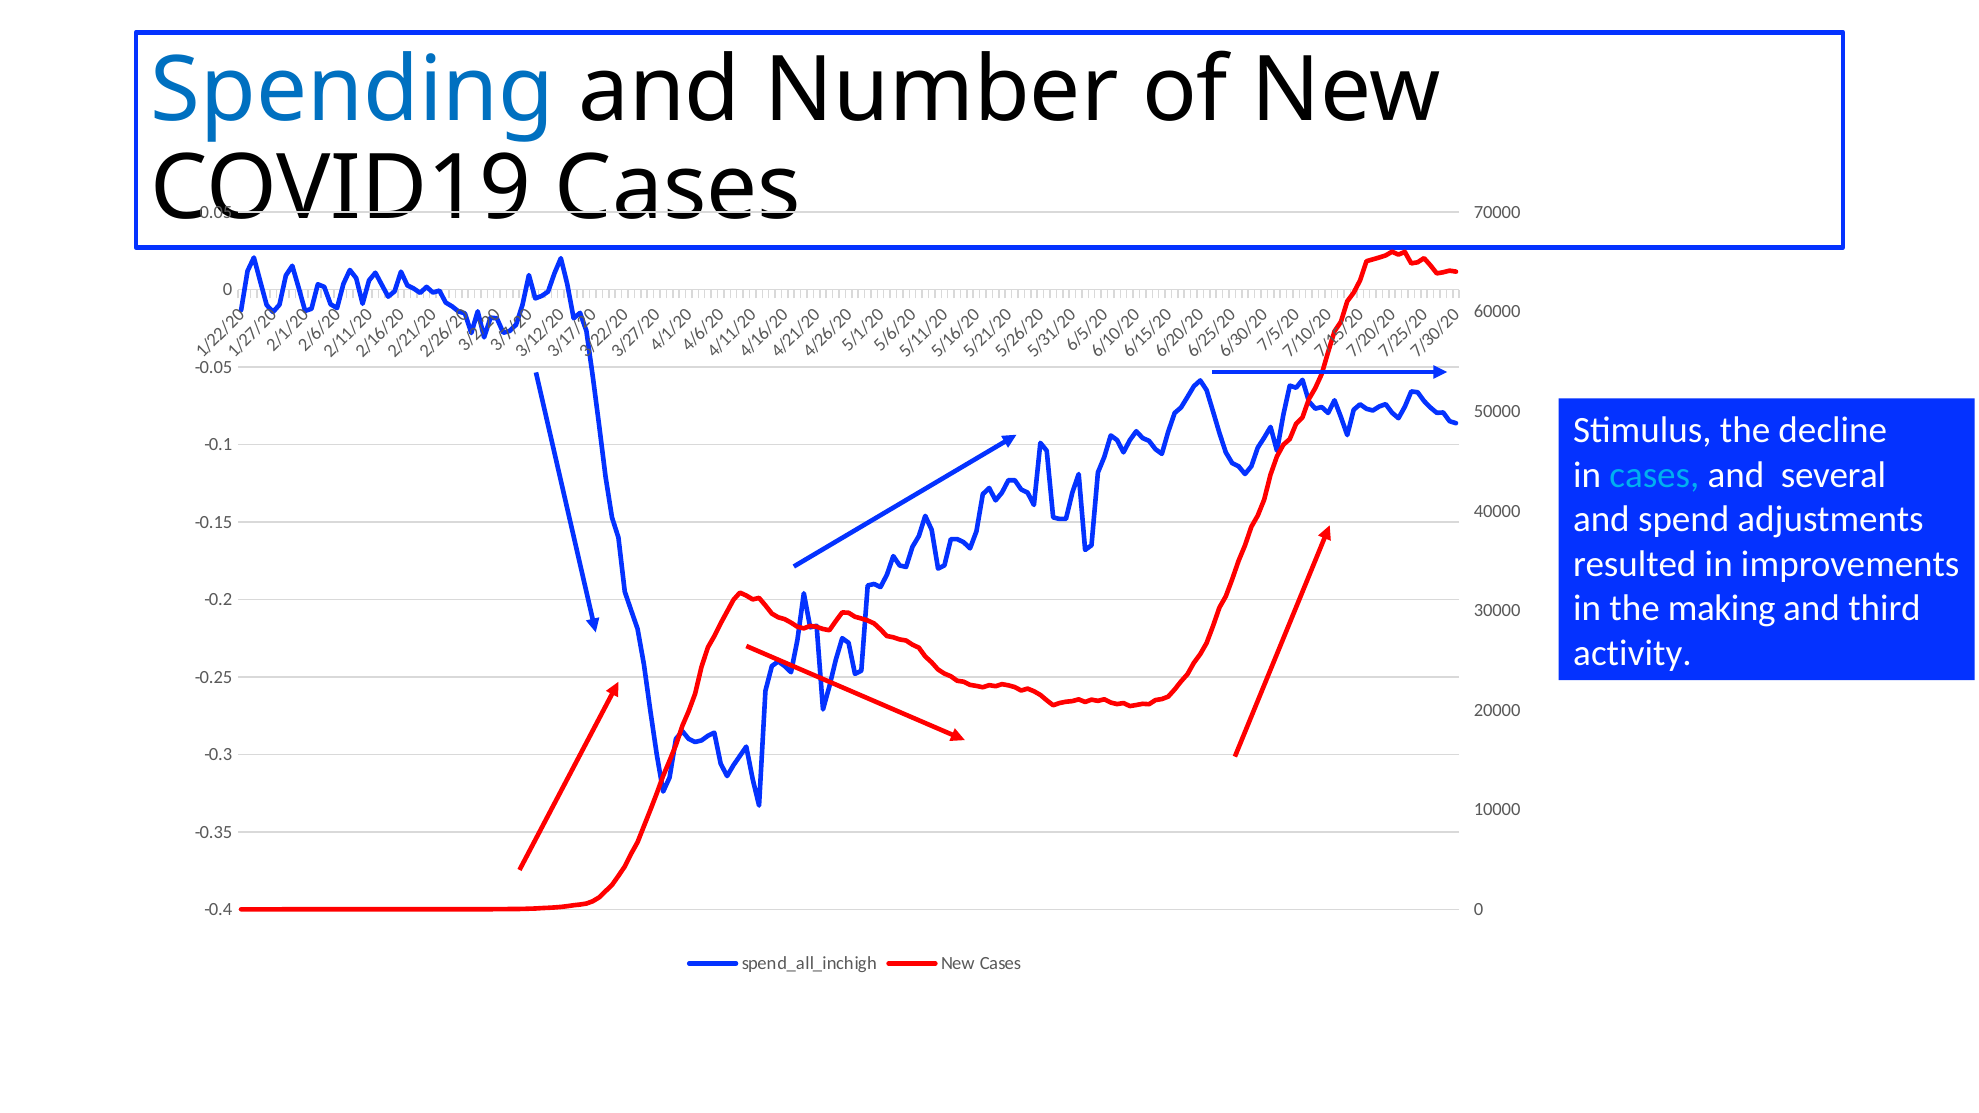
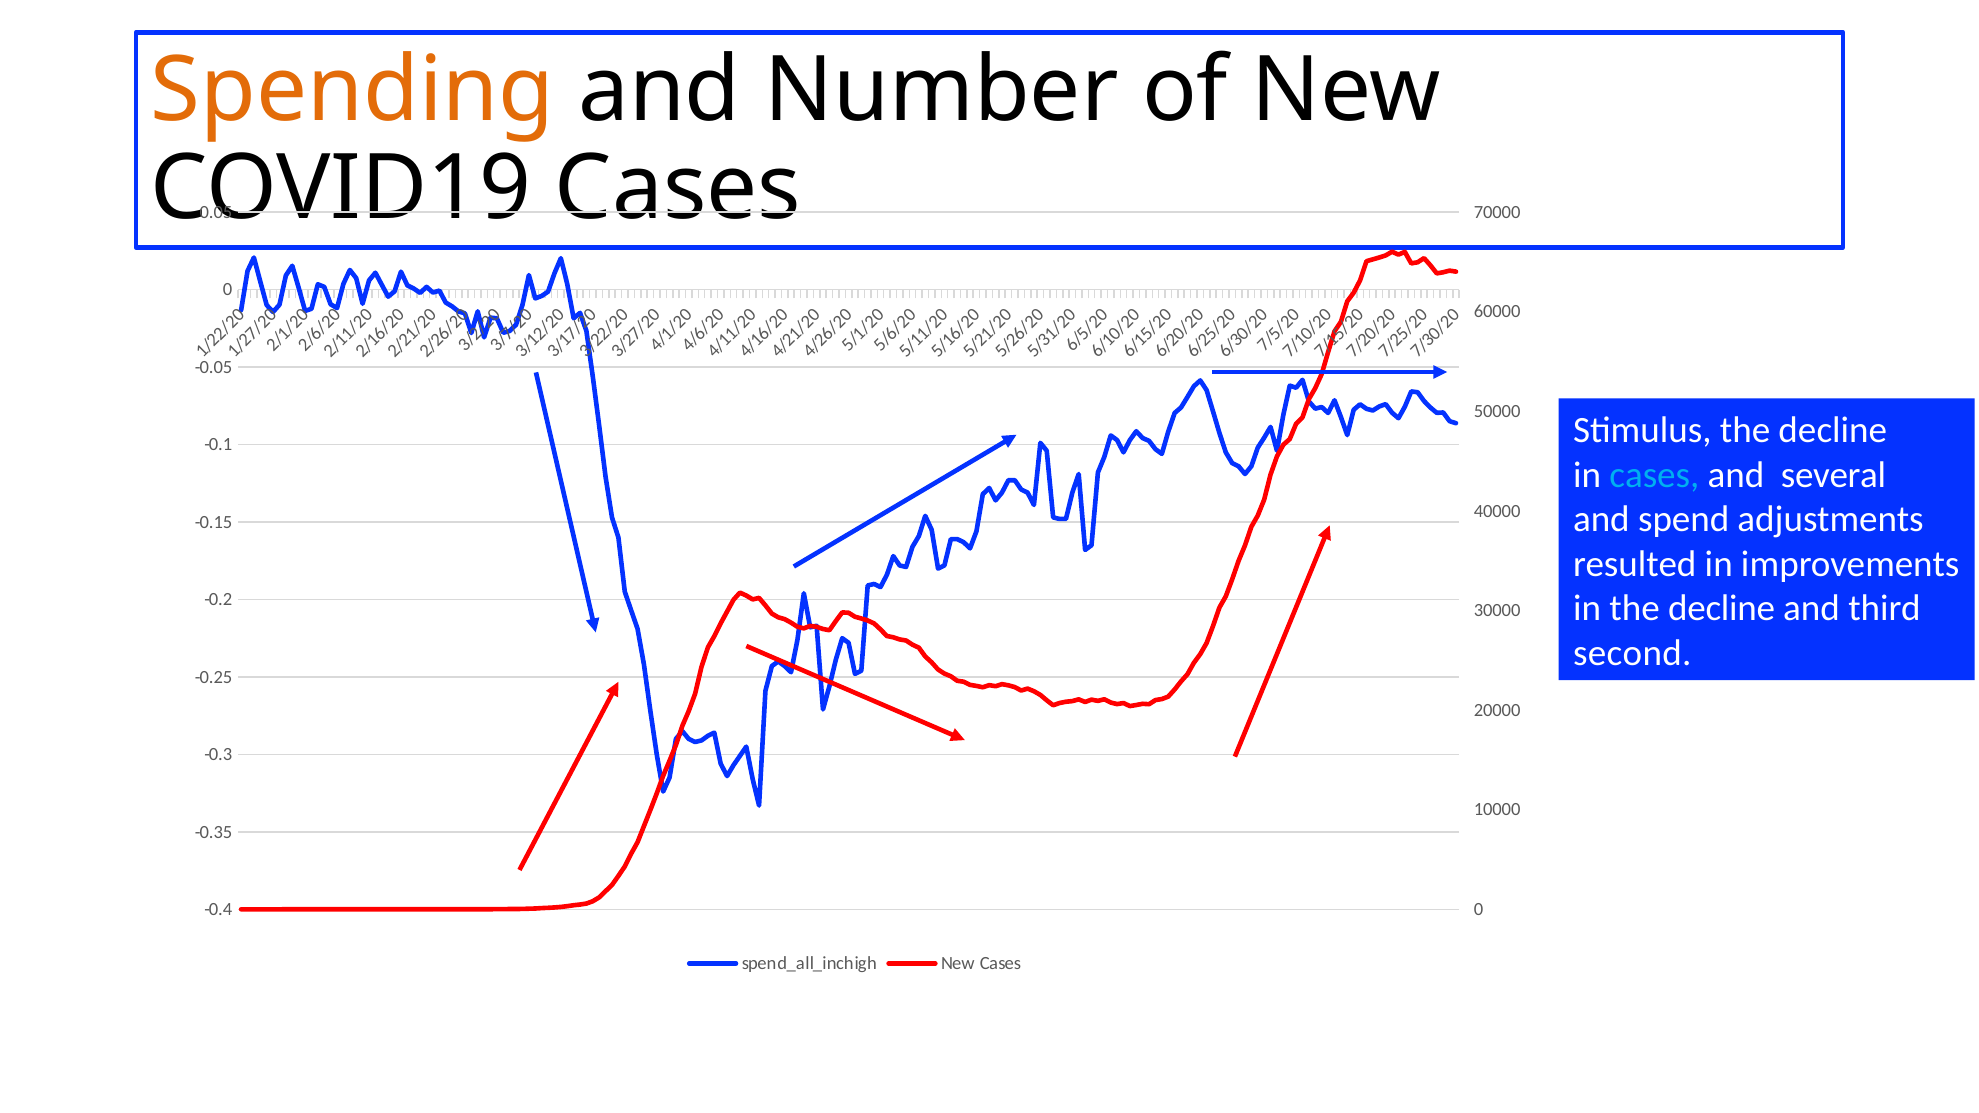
Spending colour: blue -> orange (353, 90)
in the making: making -> decline (1722, 609)
activity: activity -> second (1632, 653)
